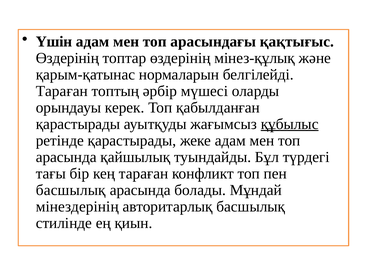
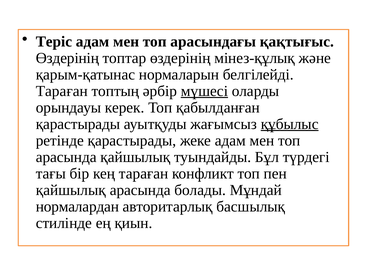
Үшін: Үшін -> Теріс (54, 42)
мүшесі underline: none -> present (204, 91)
басшылық: басшылық -> қайшылық (71, 190)
мінездерінің: мінездерінің -> нормалардан (77, 207)
